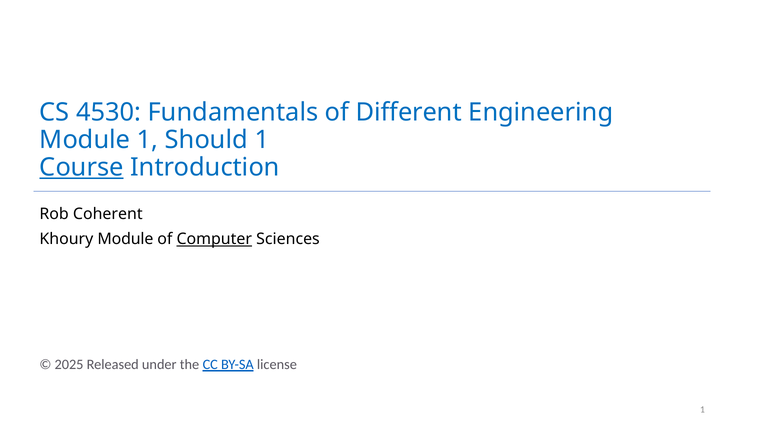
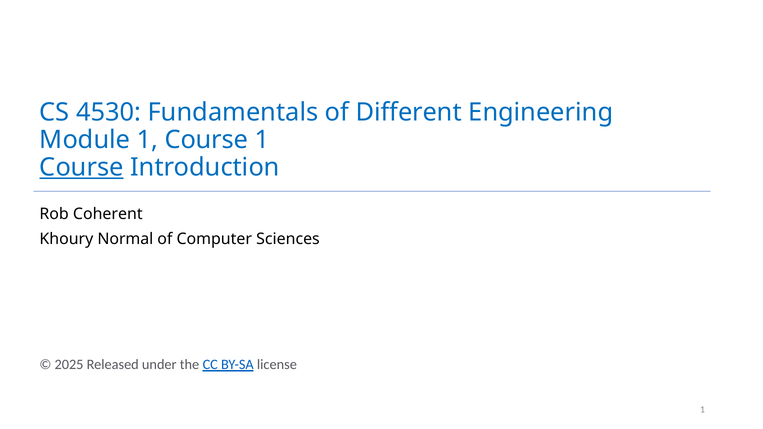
Module 1 Should: Should -> Course (206, 140)
Khoury Module: Module -> Normal (125, 239)
Computer underline: present -> none (214, 239)
